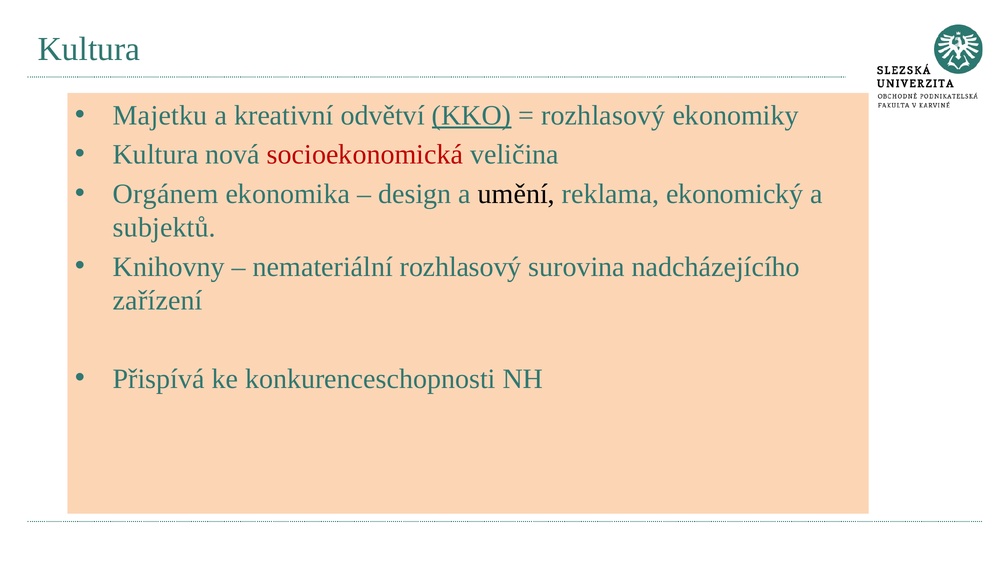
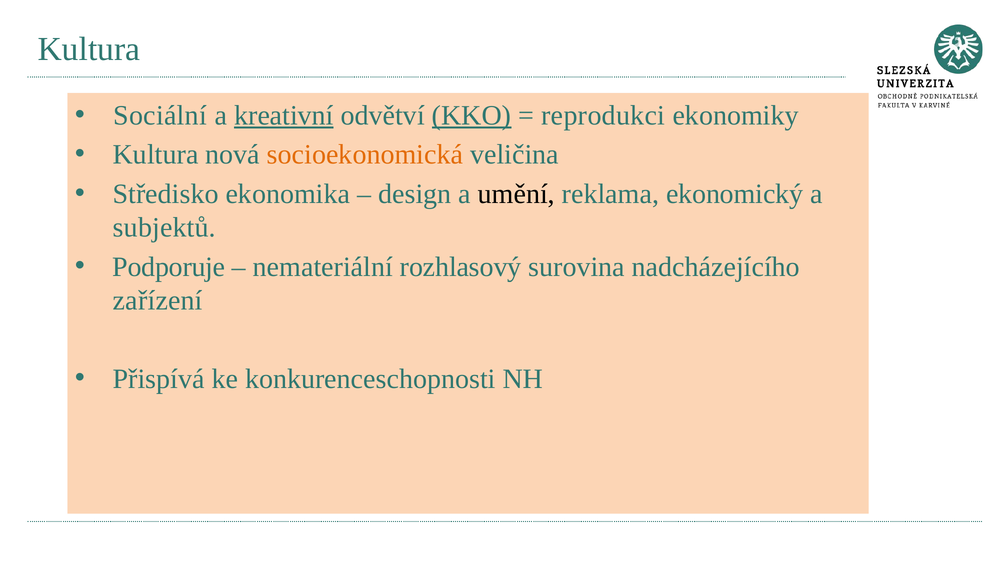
Majetku: Majetku -> Sociální (160, 116)
kreativní underline: none -> present (284, 116)
rozhlasový: rozhlasový -> reprodukci (603, 116)
socioekonomická colour: red -> orange (365, 155)
Orgánem: Orgánem -> Středisko (166, 194)
Knihovny: Knihovny -> Podporuje (169, 267)
